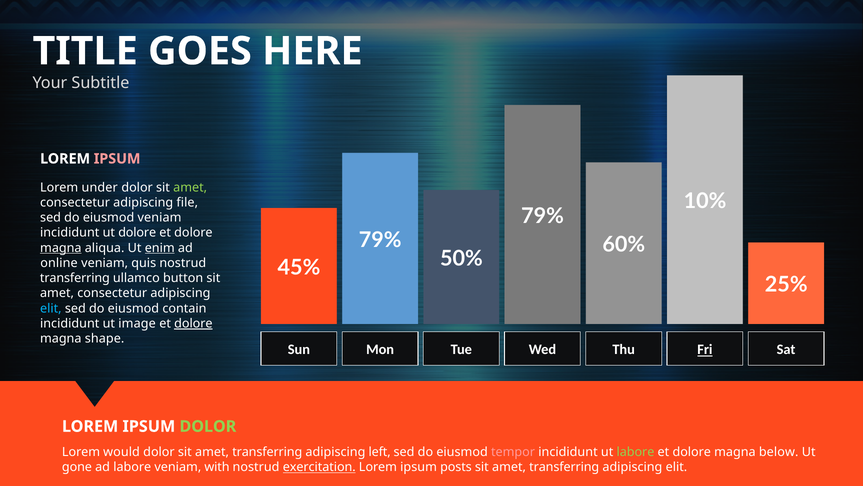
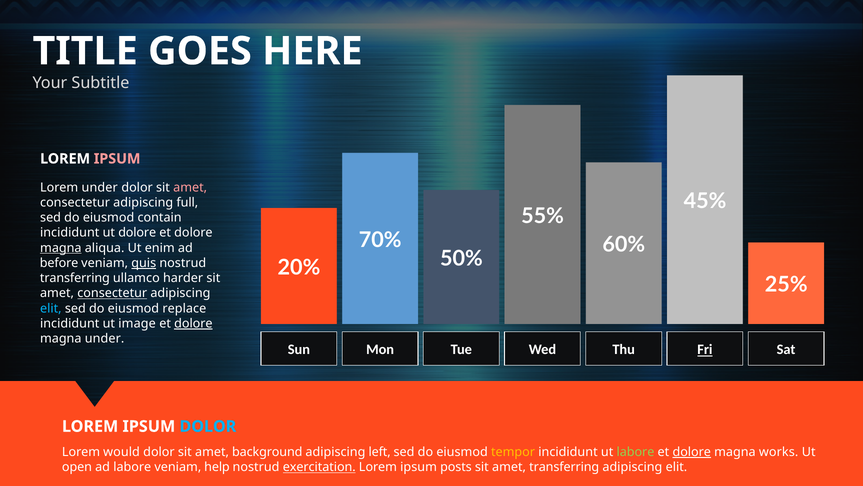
amet colour: light green -> pink (190, 187)
10%: 10% -> 45% (705, 201)
file: file -> full (187, 202)
79%: 79% -> 55% (543, 216)
eiusmod veniam: veniam -> contain (160, 217)
79%: 79% -> 70% (380, 240)
enim underline: present -> none (160, 248)
45%: 45% -> 20% (299, 267)
online: online -> before (59, 263)
quis underline: none -> present (144, 263)
button: button -> harder (183, 278)
consectetur underline: none -> present (112, 293)
contain: contain -> replace (184, 308)
magna shape: shape -> under (105, 338)
DOLOR colour: light green -> light blue (208, 426)
dolor sit amet transferring: transferring -> background (267, 452)
tempor colour: pink -> yellow (513, 452)
dolore underline: none -> present (692, 452)
below: below -> works (779, 452)
gone: gone -> open (77, 467)
with: with -> help (217, 467)
